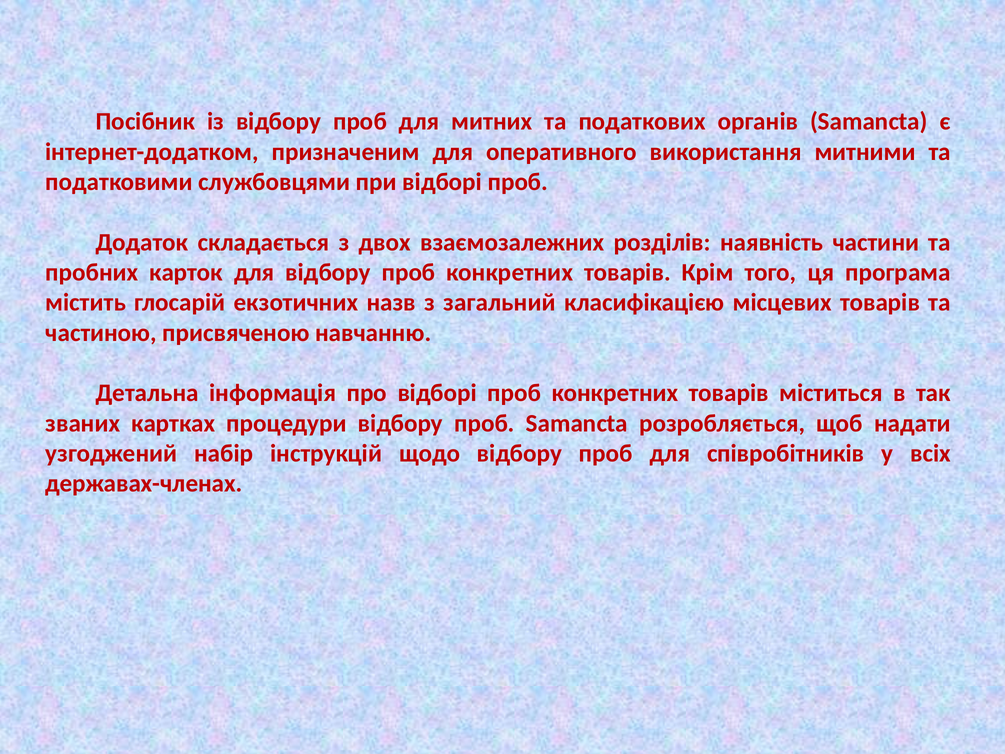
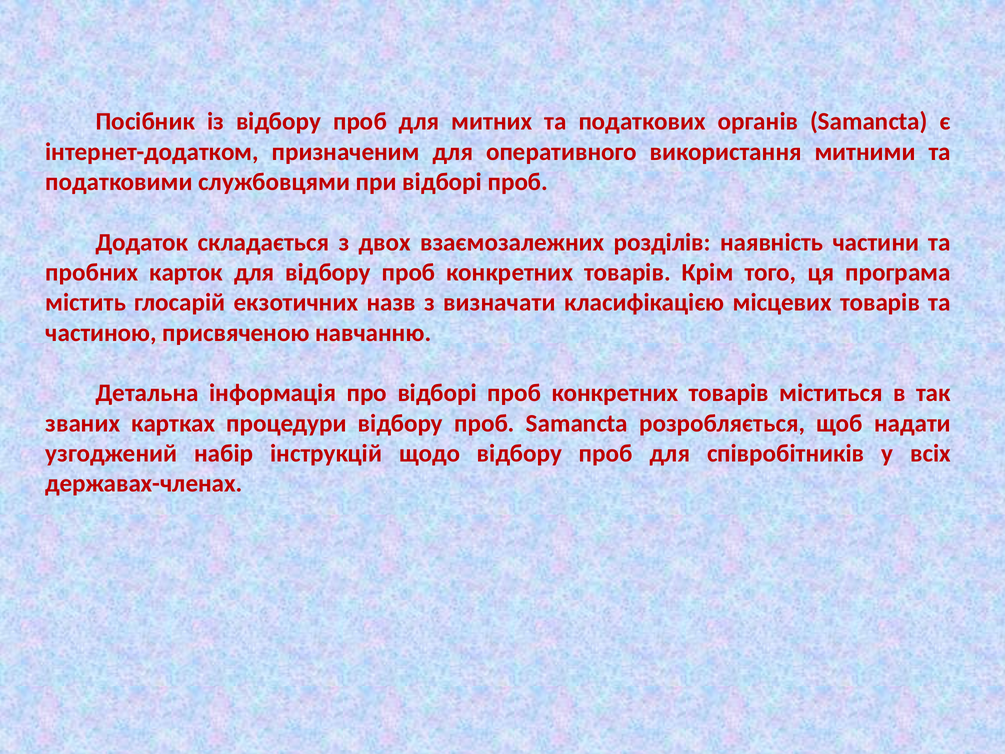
загальний: загальний -> визначати (499, 303)
